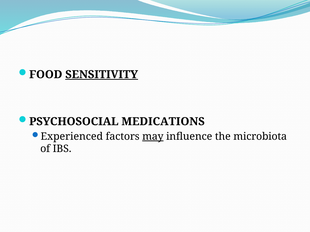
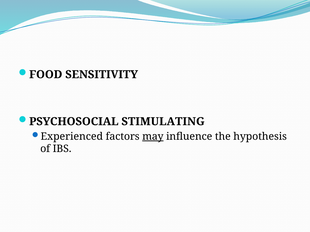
SENSITIVITY underline: present -> none (102, 75)
MEDICATIONS: MEDICATIONS -> STIMULATING (163, 122)
microbiota: microbiota -> hypothesis (260, 137)
